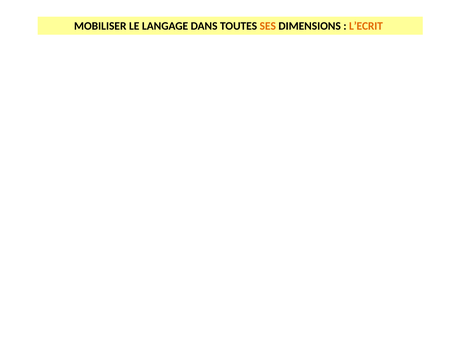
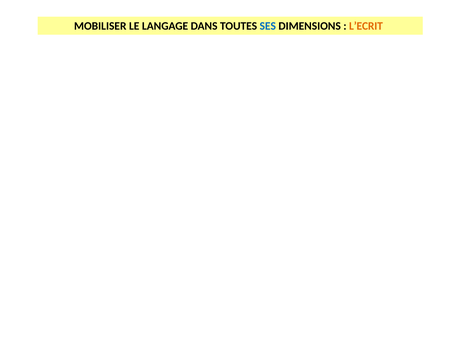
SES colour: orange -> blue (268, 26)
